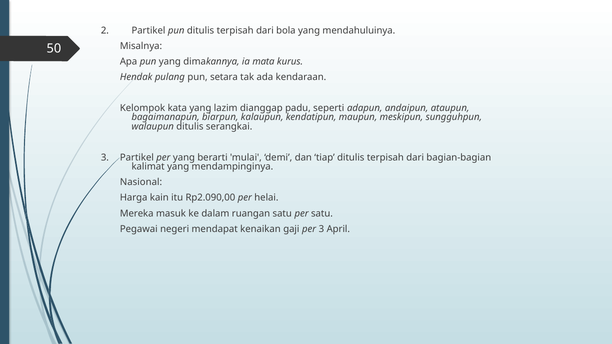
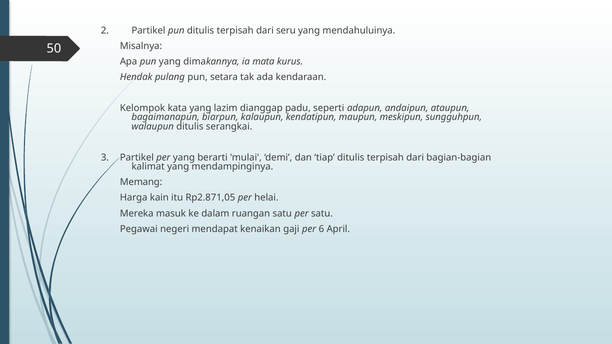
bola: bola -> seru (286, 30)
Nasional: Nasional -> Memang (141, 182)
Rp2.090,00: Rp2.090,00 -> Rp2.871,05 (210, 198)
per 3: 3 -> 6 (321, 229)
